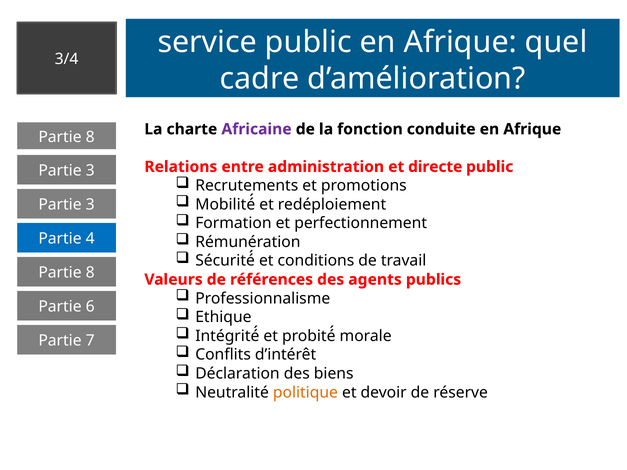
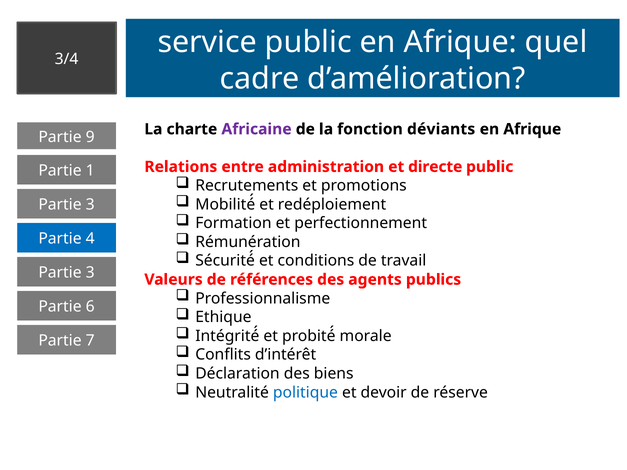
conduite: conduite -> déviants (441, 129)
8: 8 -> 9 (90, 137)
3: 3 -> 1 (90, 171)
8: 8 -> 3 (90, 273)
politique colour: orange -> blue (305, 393)
